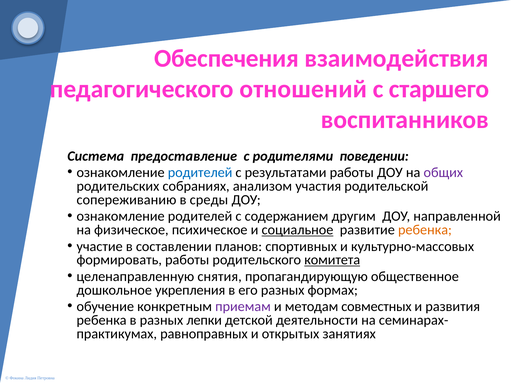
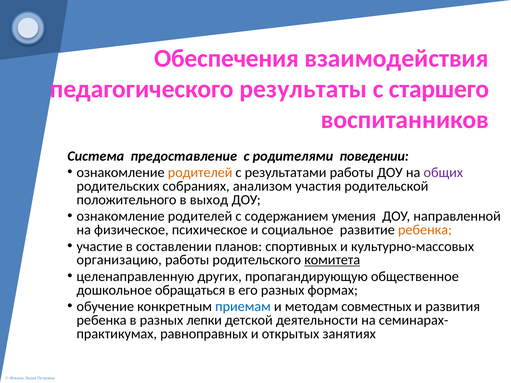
отношений: отношений -> результаты (303, 89)
родителей colour: blue -> orange (200, 173)
сопереживанию: сопереживанию -> положительного (127, 200)
среды: среды -> выход (209, 200)
другим: другим -> умения (354, 216)
социальное underline: present -> none (297, 230)
формировать: формировать -> организацию (119, 260)
снятия: снятия -> других (220, 277)
укрепления: укрепления -> обращаться (190, 290)
приемам colour: purple -> blue (243, 307)
